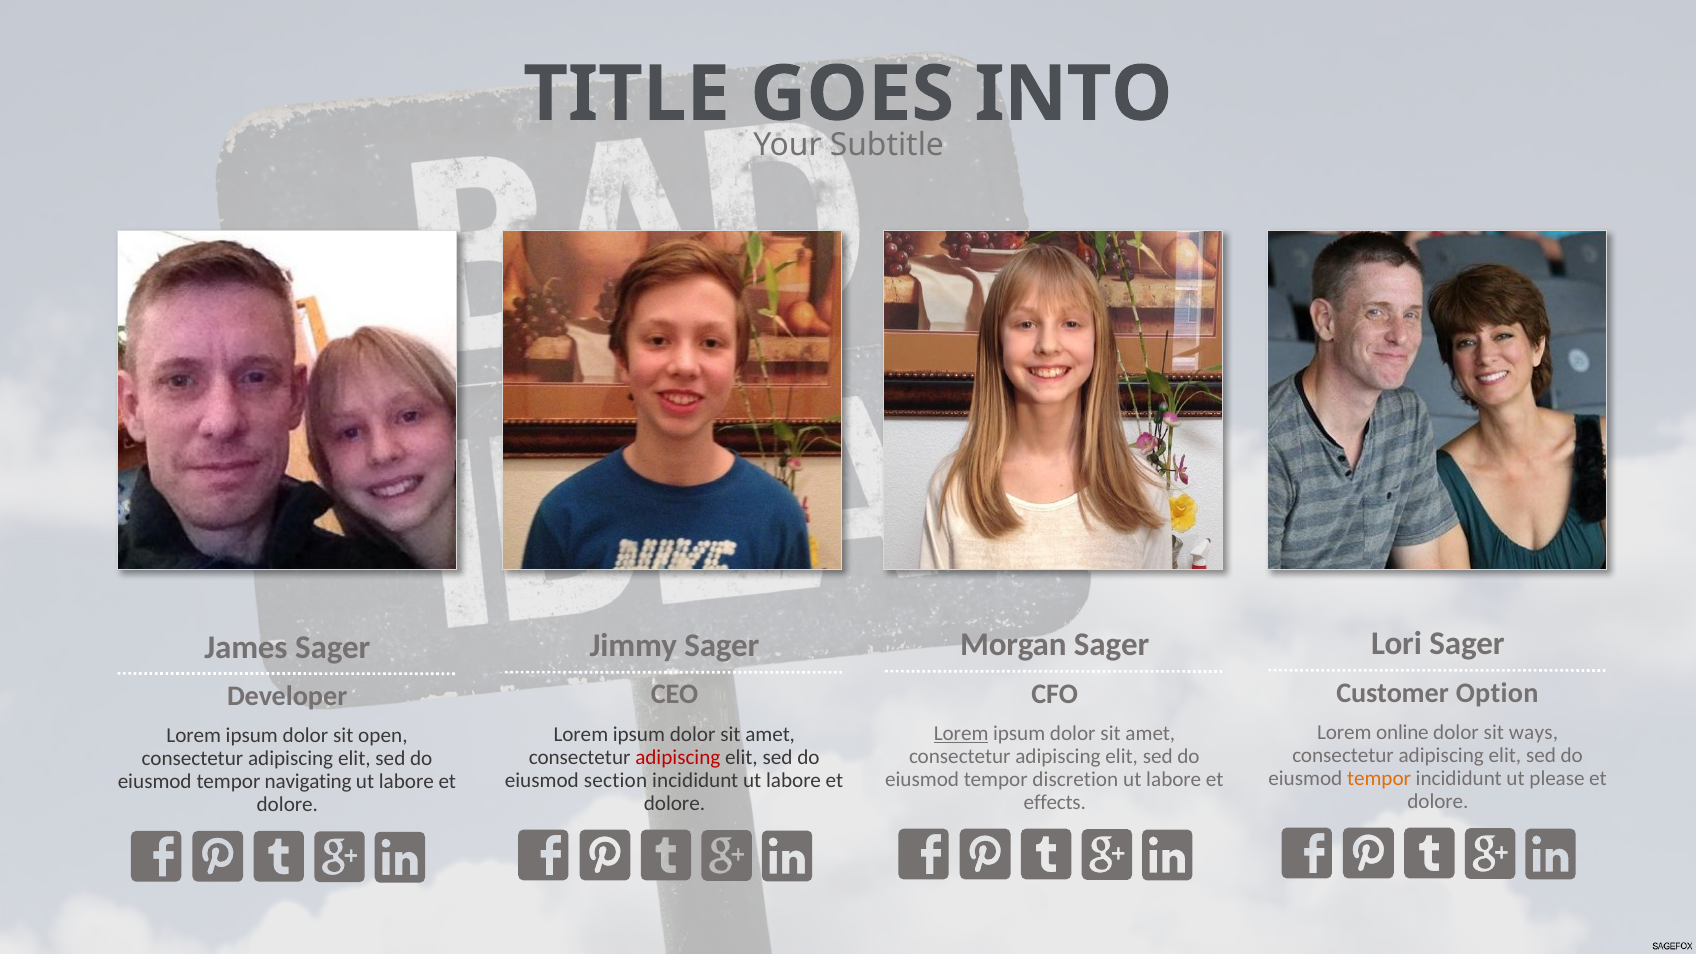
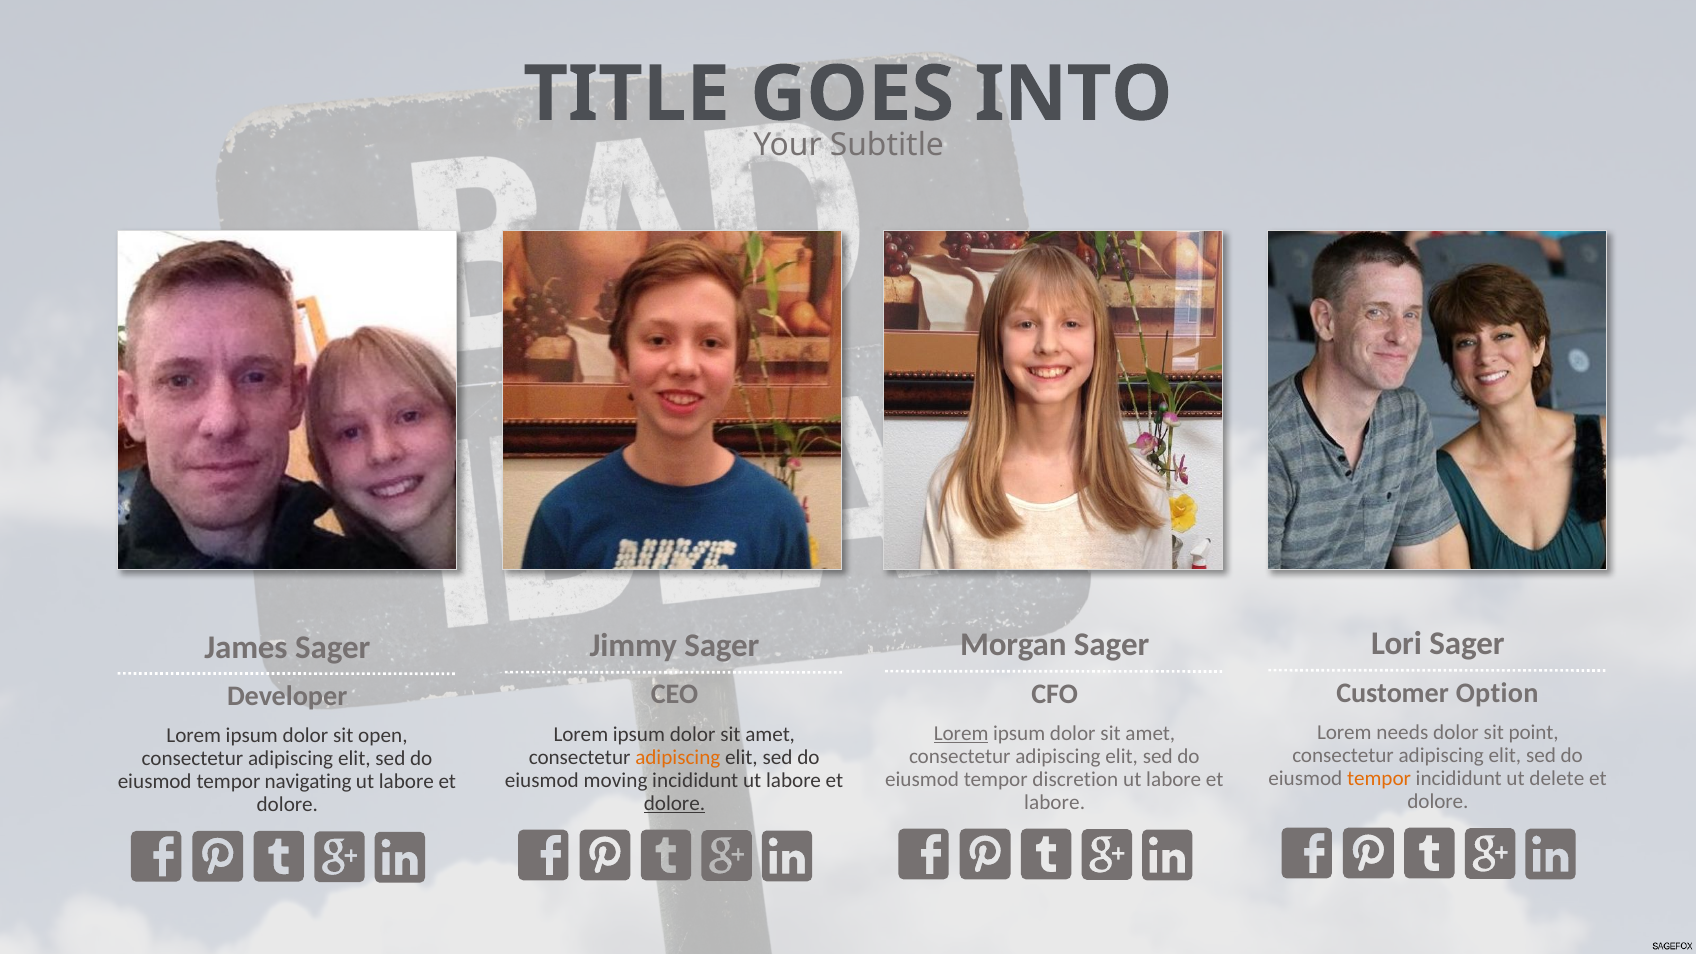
online: online -> needs (1402, 733)
ways: ways -> point (1534, 733)
adipiscing colour: red -> orange (678, 757)
please: please -> delete (1557, 778)
section: section -> moving (616, 780)
effects: effects -> labore (1055, 802)
dolore underline: none -> present (674, 803)
